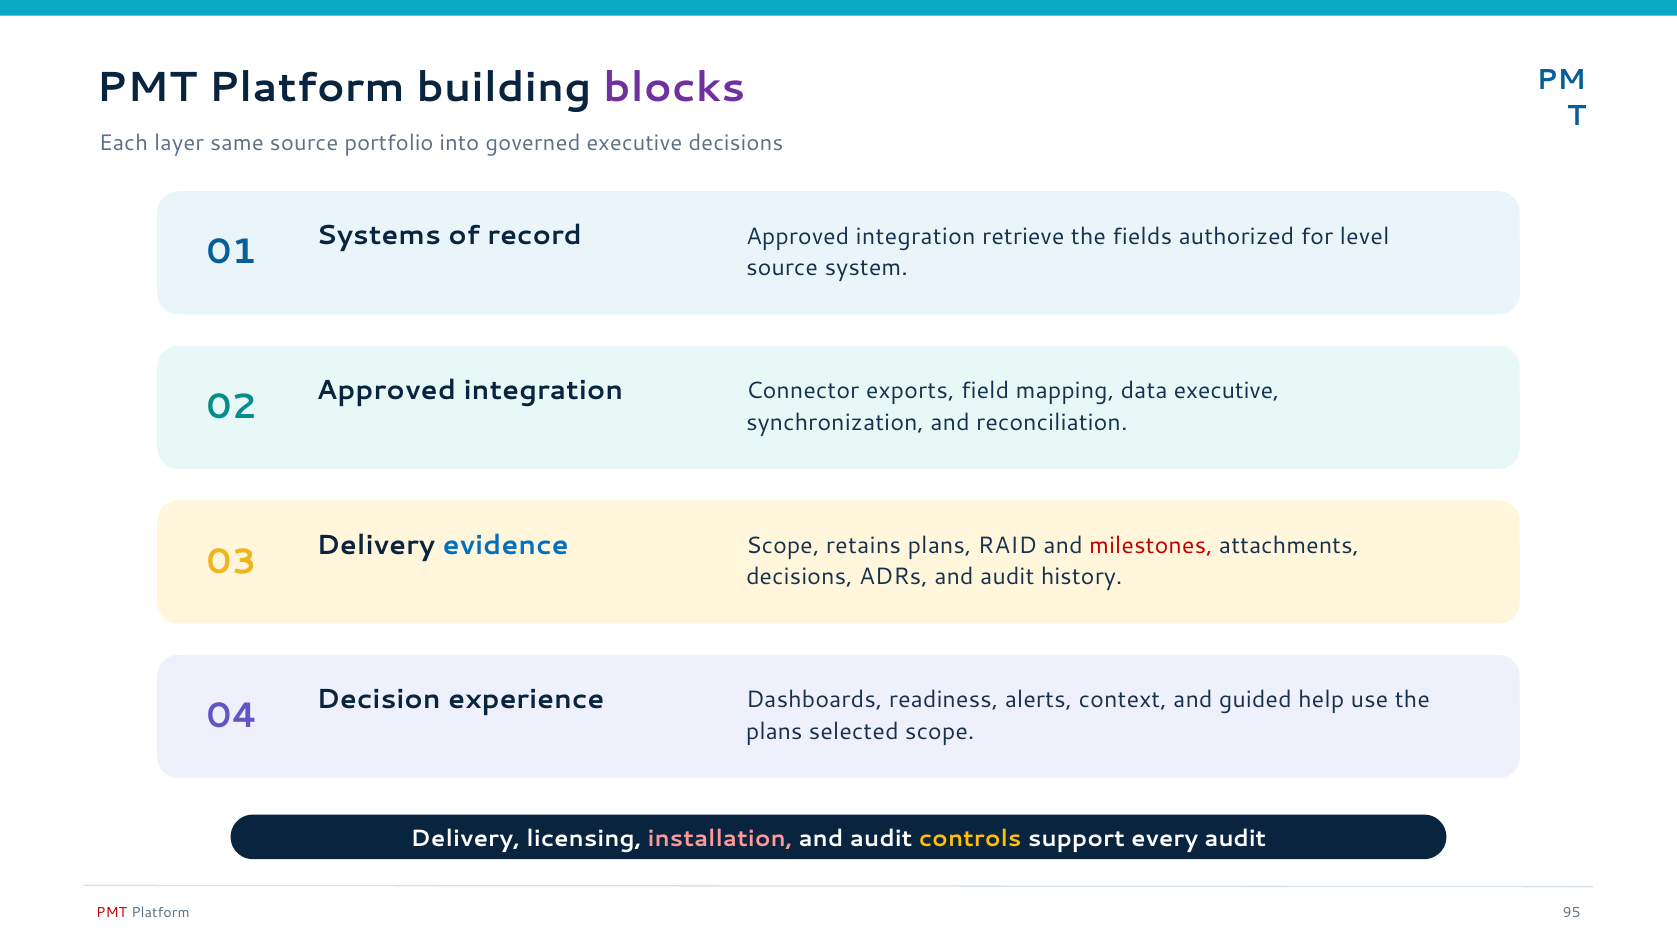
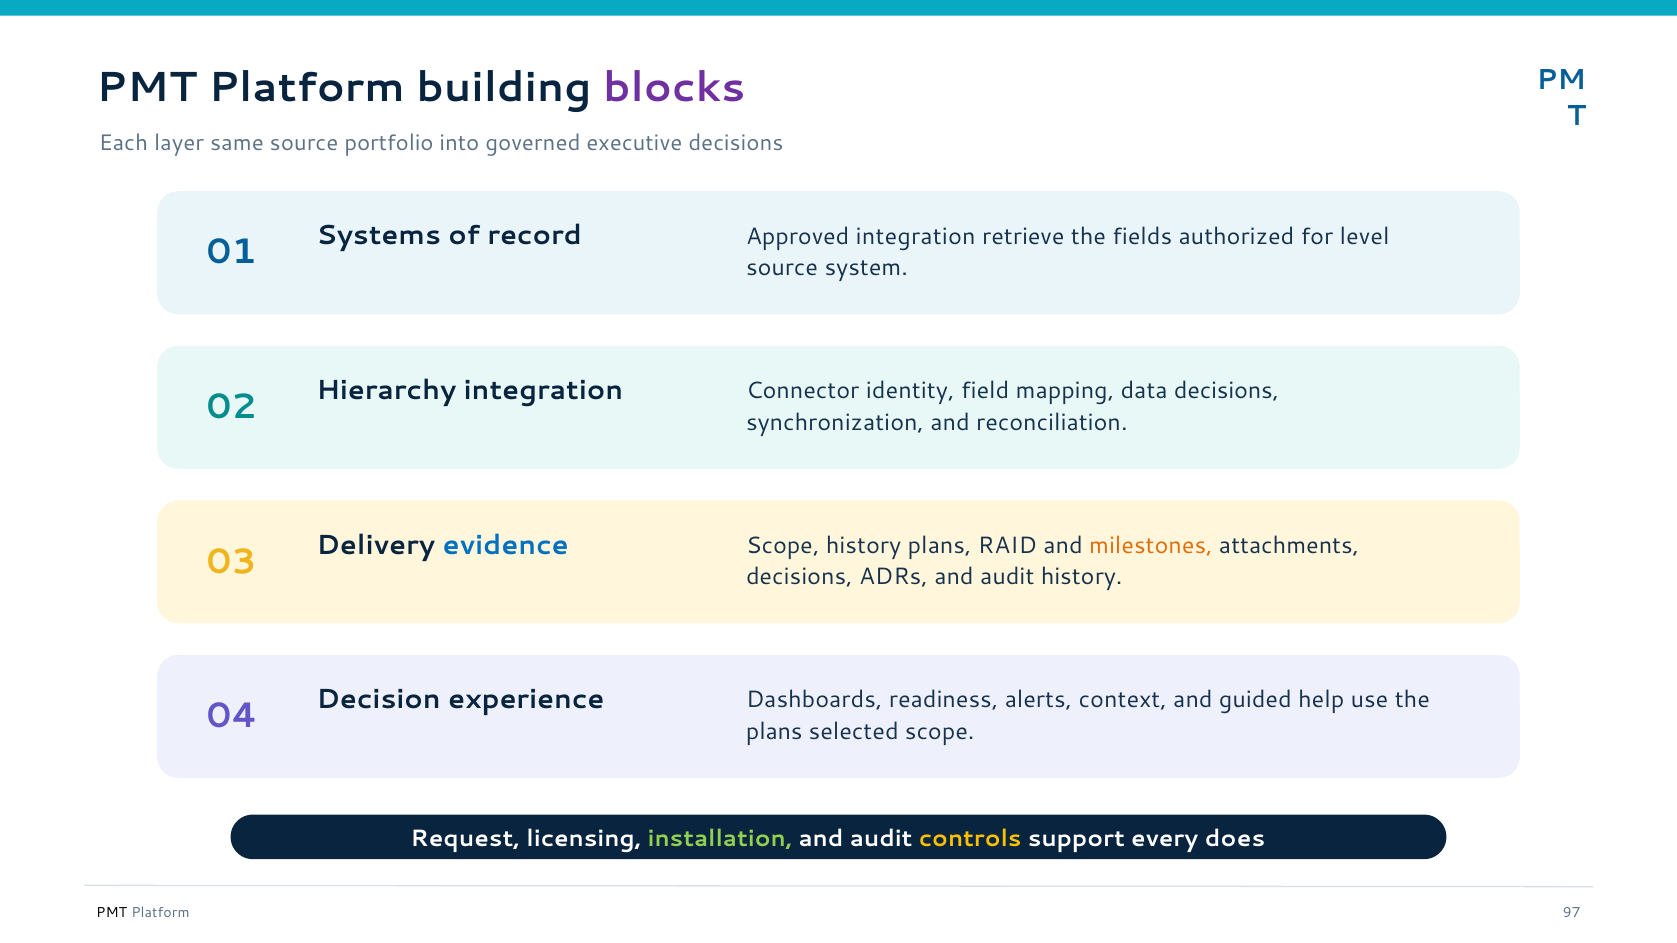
02 Approved: Approved -> Hierarchy (386, 390)
exports: exports -> identity (910, 391)
data executive: executive -> decisions (1227, 391)
Scope retains: retains -> history (864, 546)
milestones colour: red -> orange (1151, 546)
Delivery: Delivery -> Request (465, 839)
installation colour: pink -> light green (720, 839)
every audit: audit -> does (1235, 839)
PMT colour: red -> black (112, 913)
95: 95 -> 97 (1572, 913)
